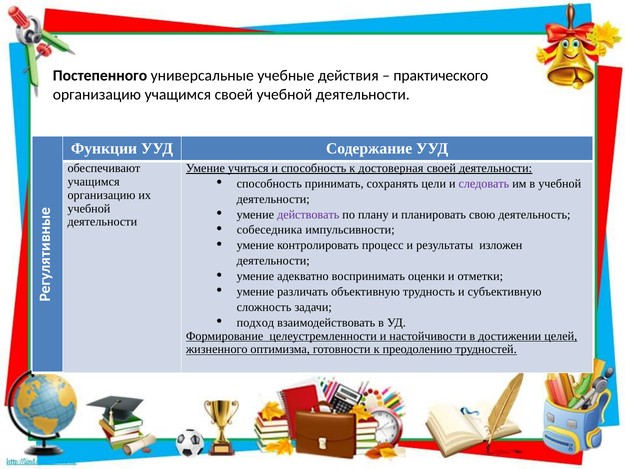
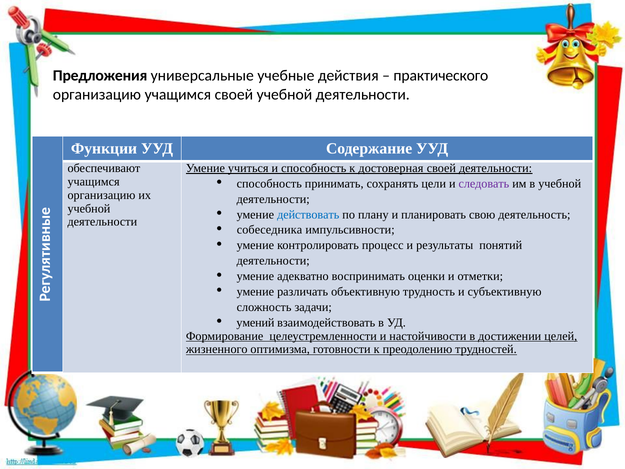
Постепенного: Постепенного -> Предложения (100, 76)
действовать colour: purple -> blue (308, 214)
изложен: изложен -> понятий (501, 245)
подход: подход -> умений (255, 322)
